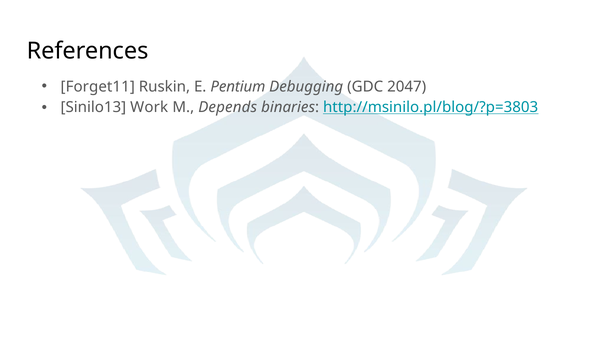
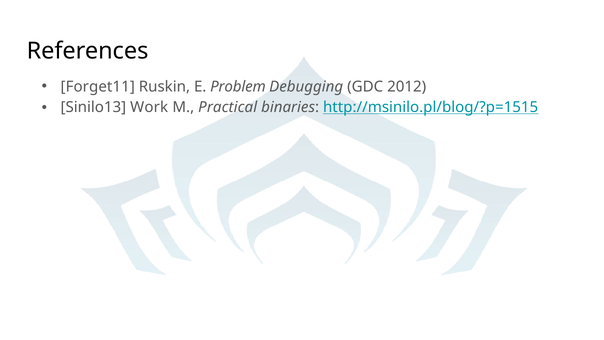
Pentium: Pentium -> Problem (238, 87)
2047: 2047 -> 2012 (407, 87)
Depends: Depends -> Practical (228, 107)
http://msinilo.pl/blog/?p=3803: http://msinilo.pl/blog/?p=3803 -> http://msinilo.pl/blog/?p=1515 (431, 107)
